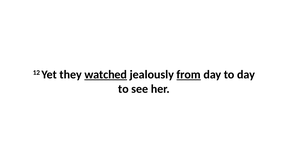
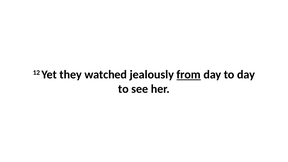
watched underline: present -> none (106, 75)
